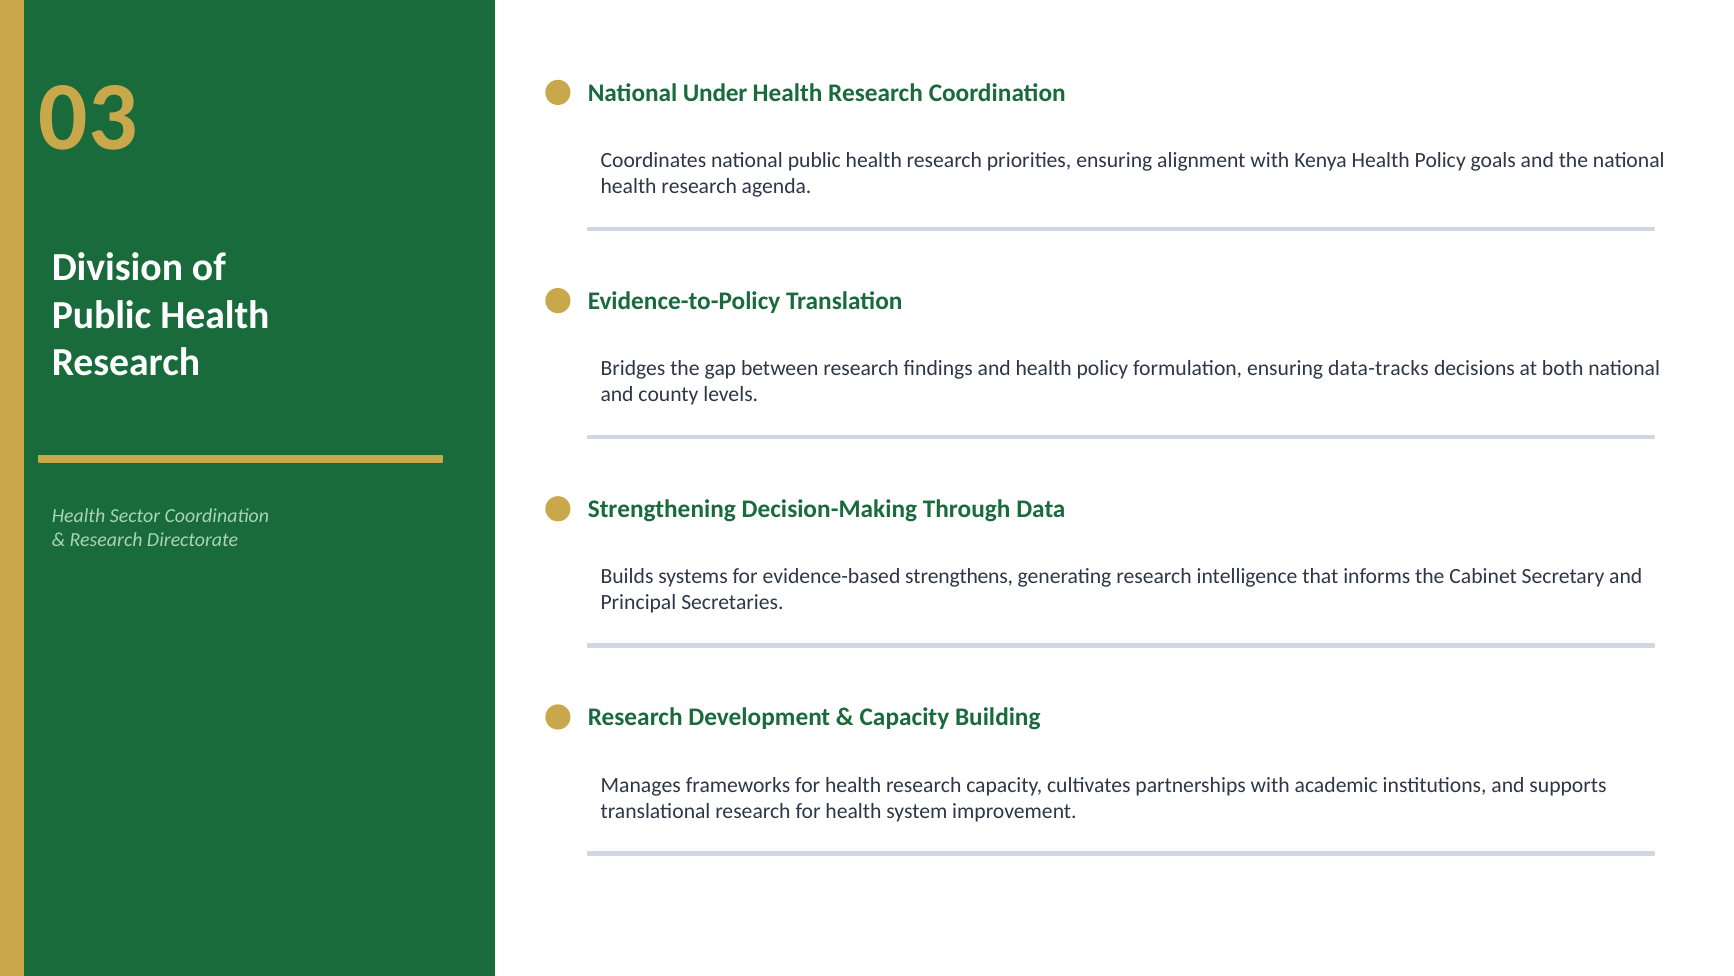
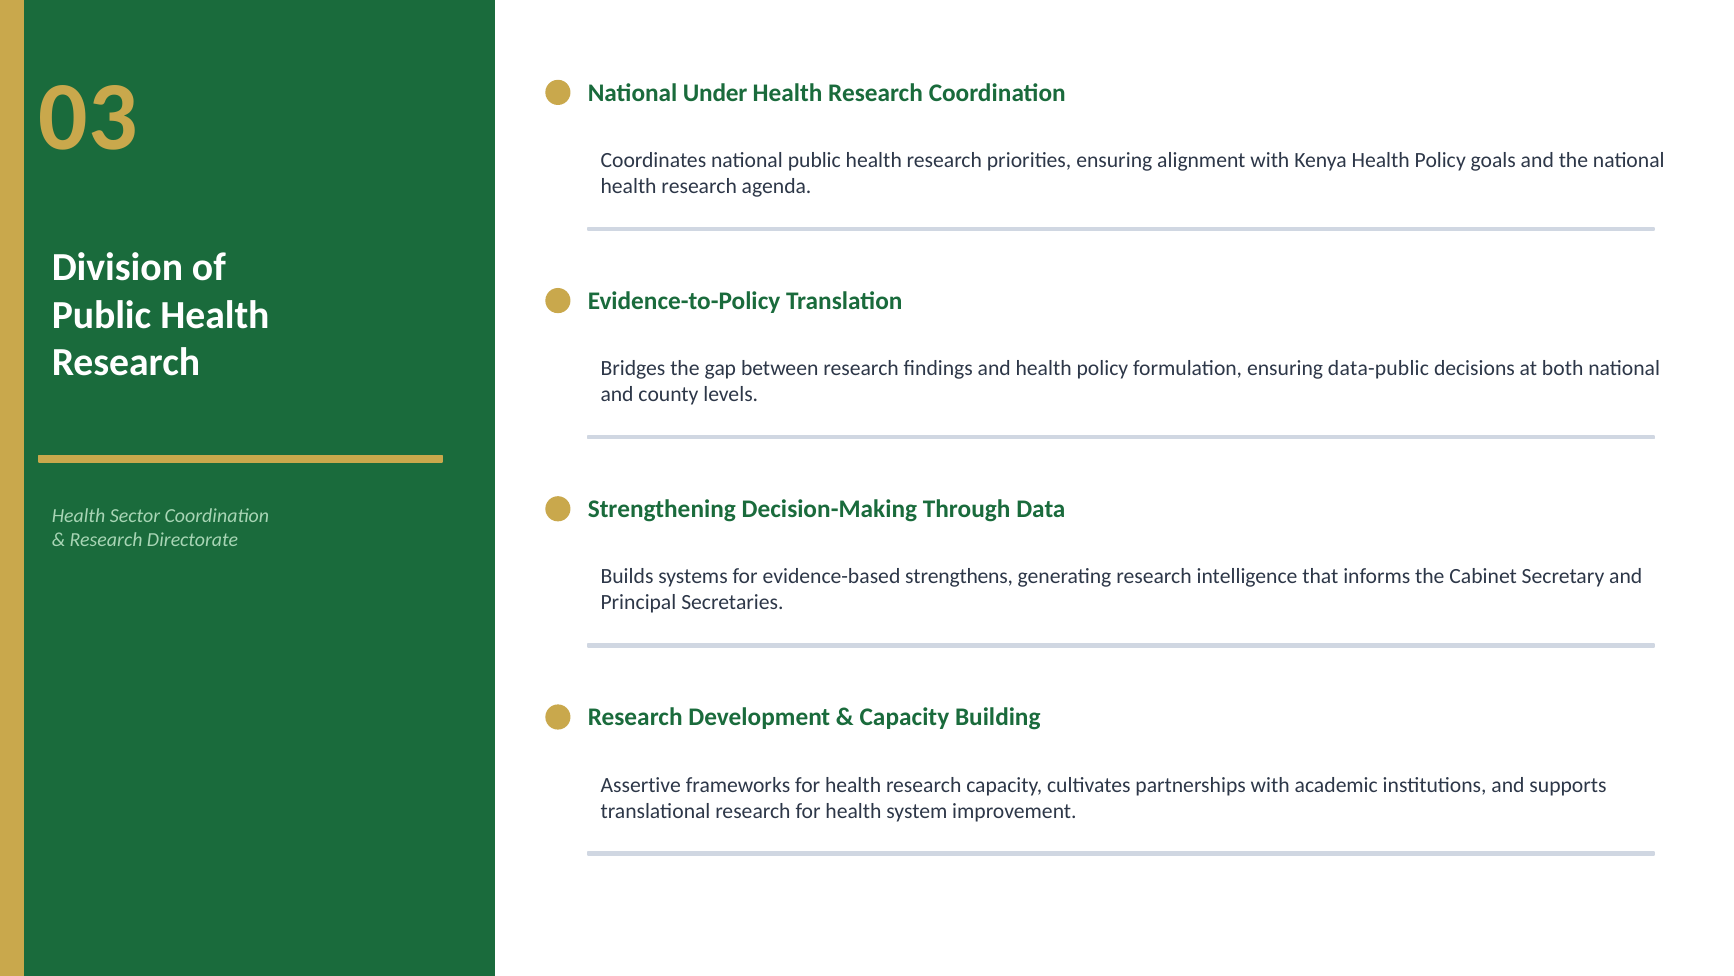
data-tracks: data-tracks -> data-public (1378, 368)
Manages: Manages -> Assertive (641, 784)
